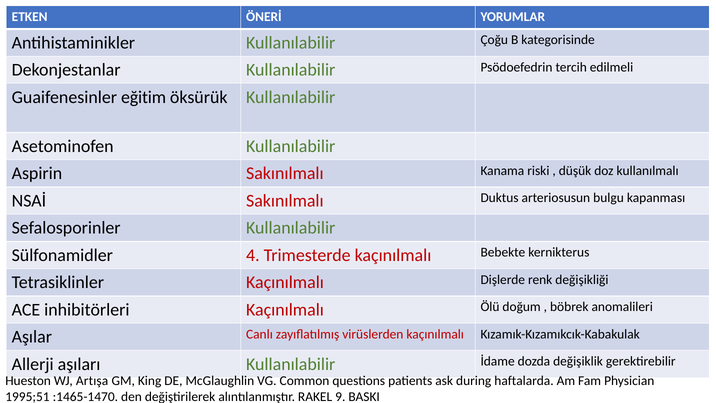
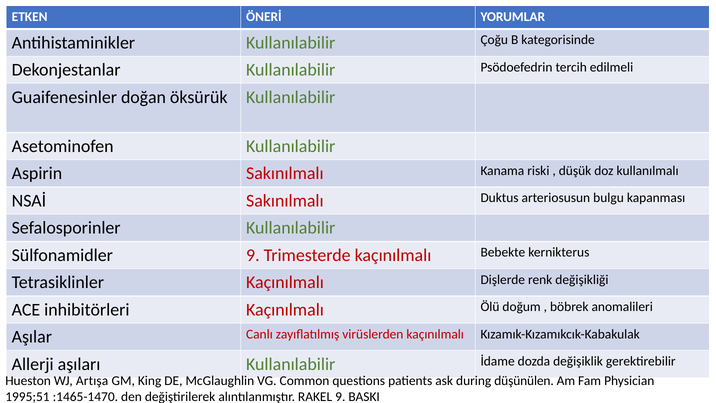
eğitim: eğitim -> doğan (144, 97)
Sülfonamidler 4: 4 -> 9 (253, 255)
haftalarda: haftalarda -> düşünülen (524, 380)
